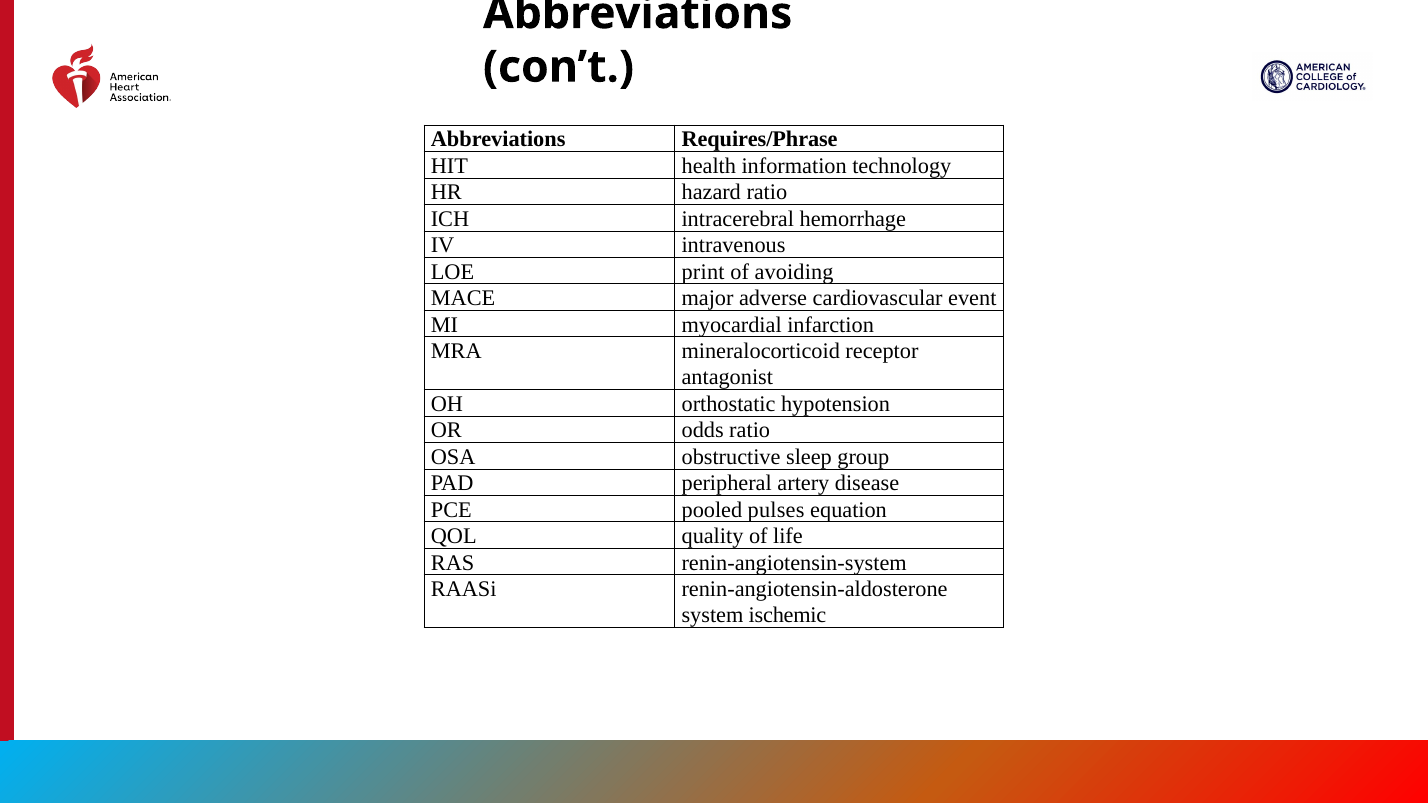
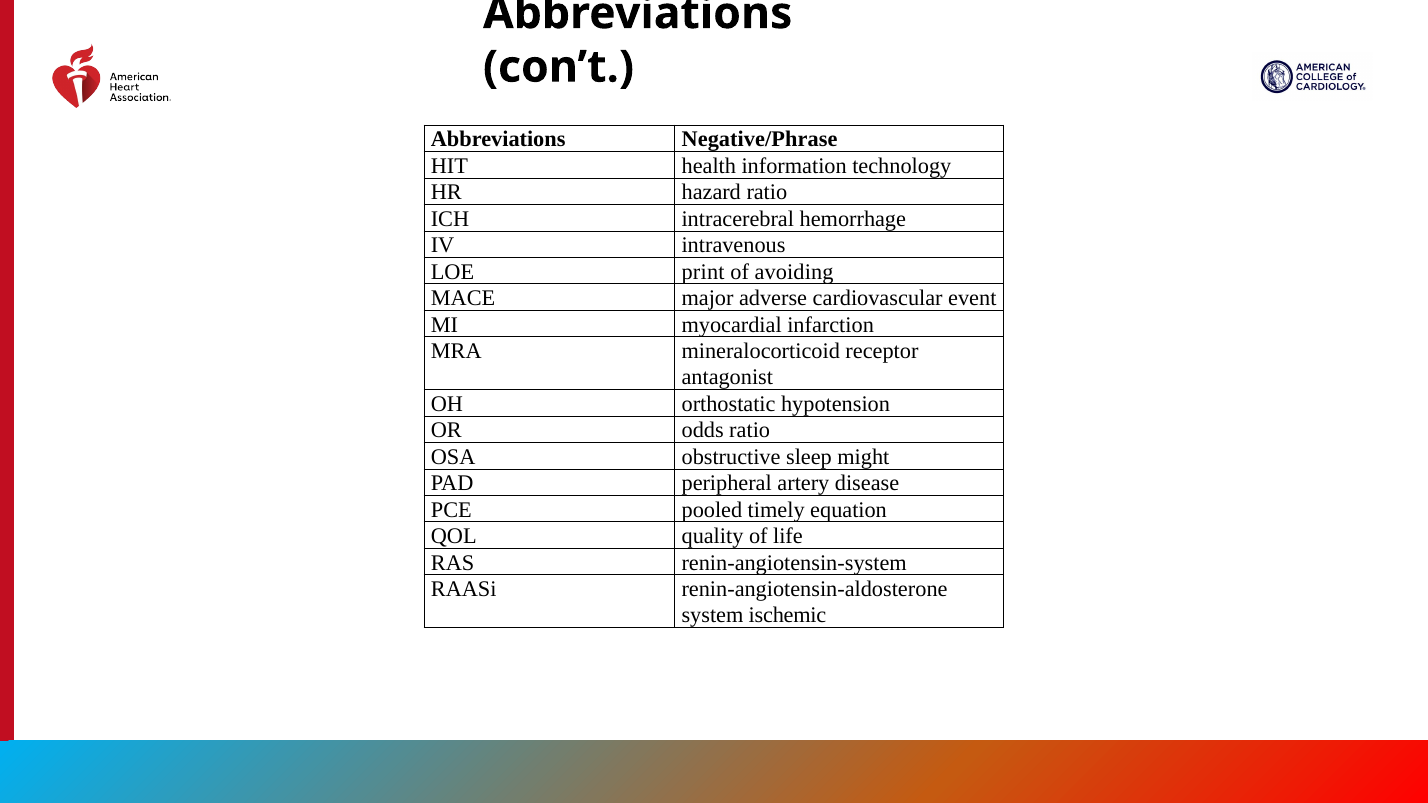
Requires/Phrase: Requires/Phrase -> Negative/Phrase (760, 140)
group: group -> might (863, 457)
pulses: pulses -> timely (776, 510)
